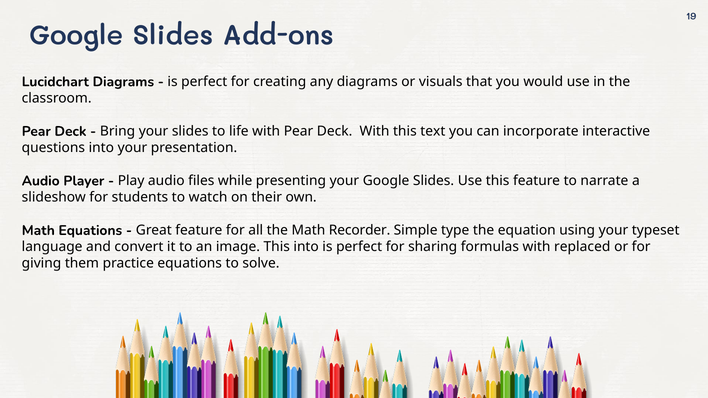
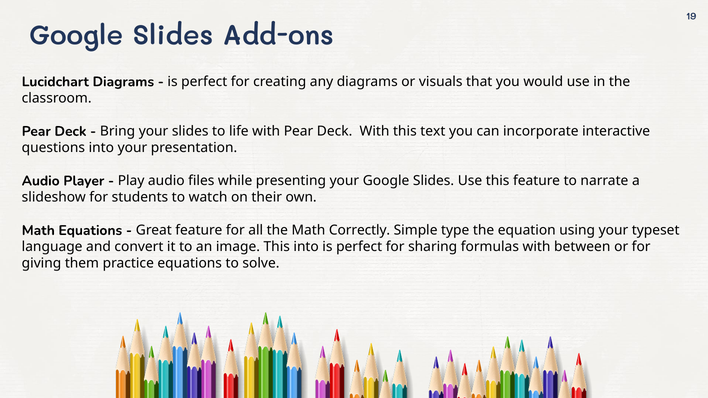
Recorder: Recorder -> Correctly (360, 231)
replaced: replaced -> between (582, 247)
